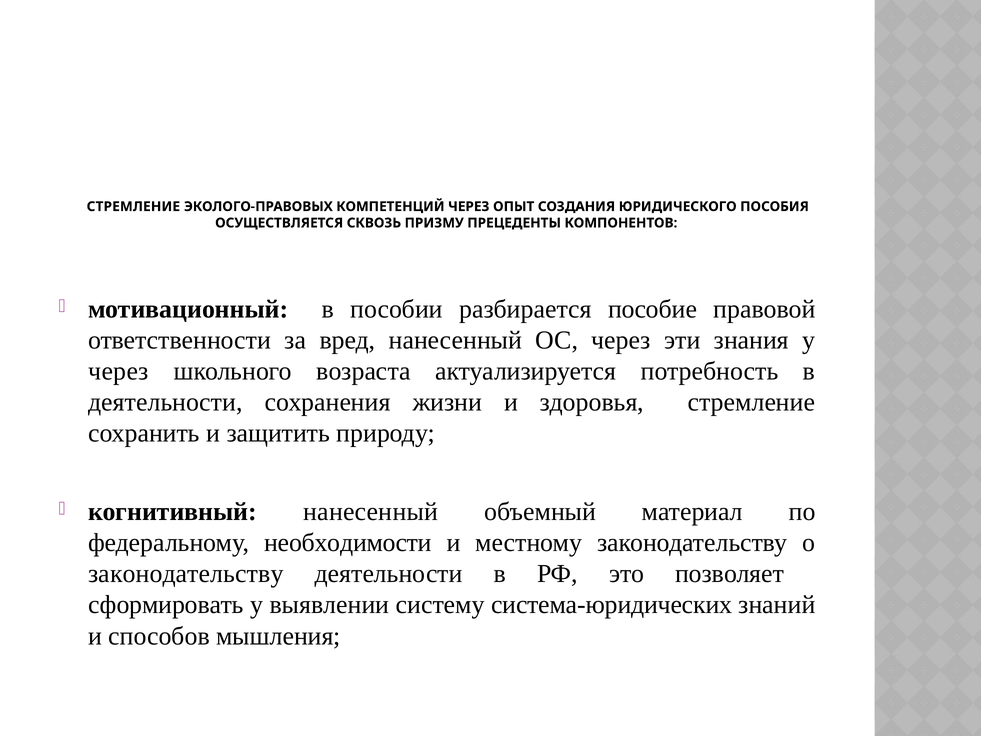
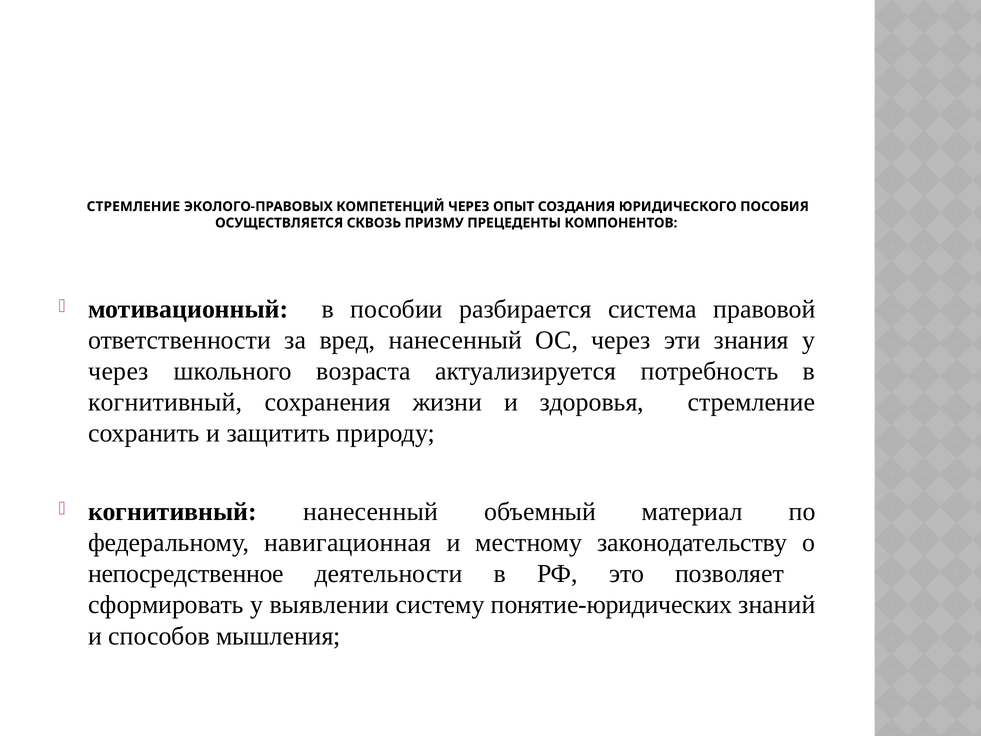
пособие: пособие -> система (652, 309)
деятельности: деятельности -> когнитивный (165, 402)
необходимости: необходимости -> навигационная (348, 543)
законодательству: законодательству -> непосредственное (186, 574)
система-юридических: система-юридических -> понятие-юридических (612, 605)
